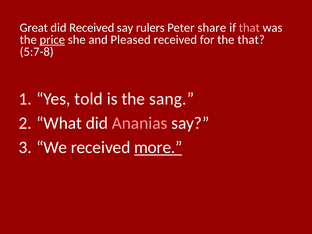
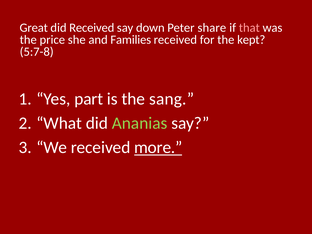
rulers: rulers -> down (150, 28)
price underline: present -> none (52, 40)
Pleased: Pleased -> Families (131, 40)
the that: that -> kept (251, 40)
told: told -> part (89, 99)
Ananias colour: pink -> light green (140, 123)
